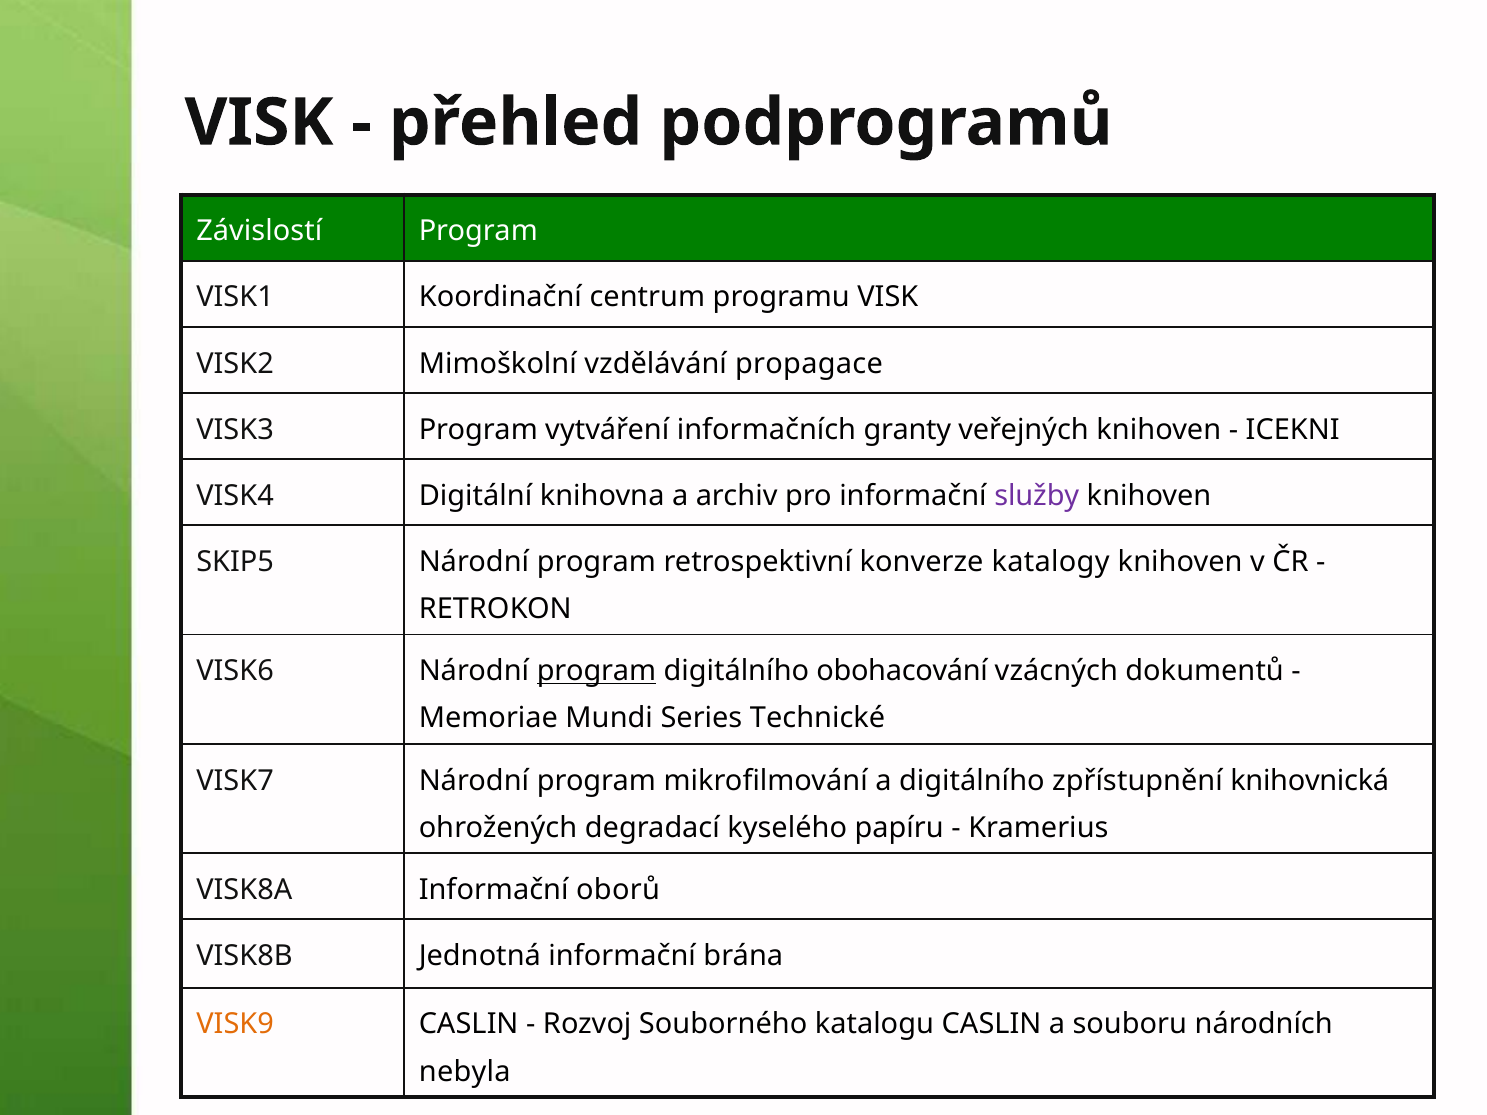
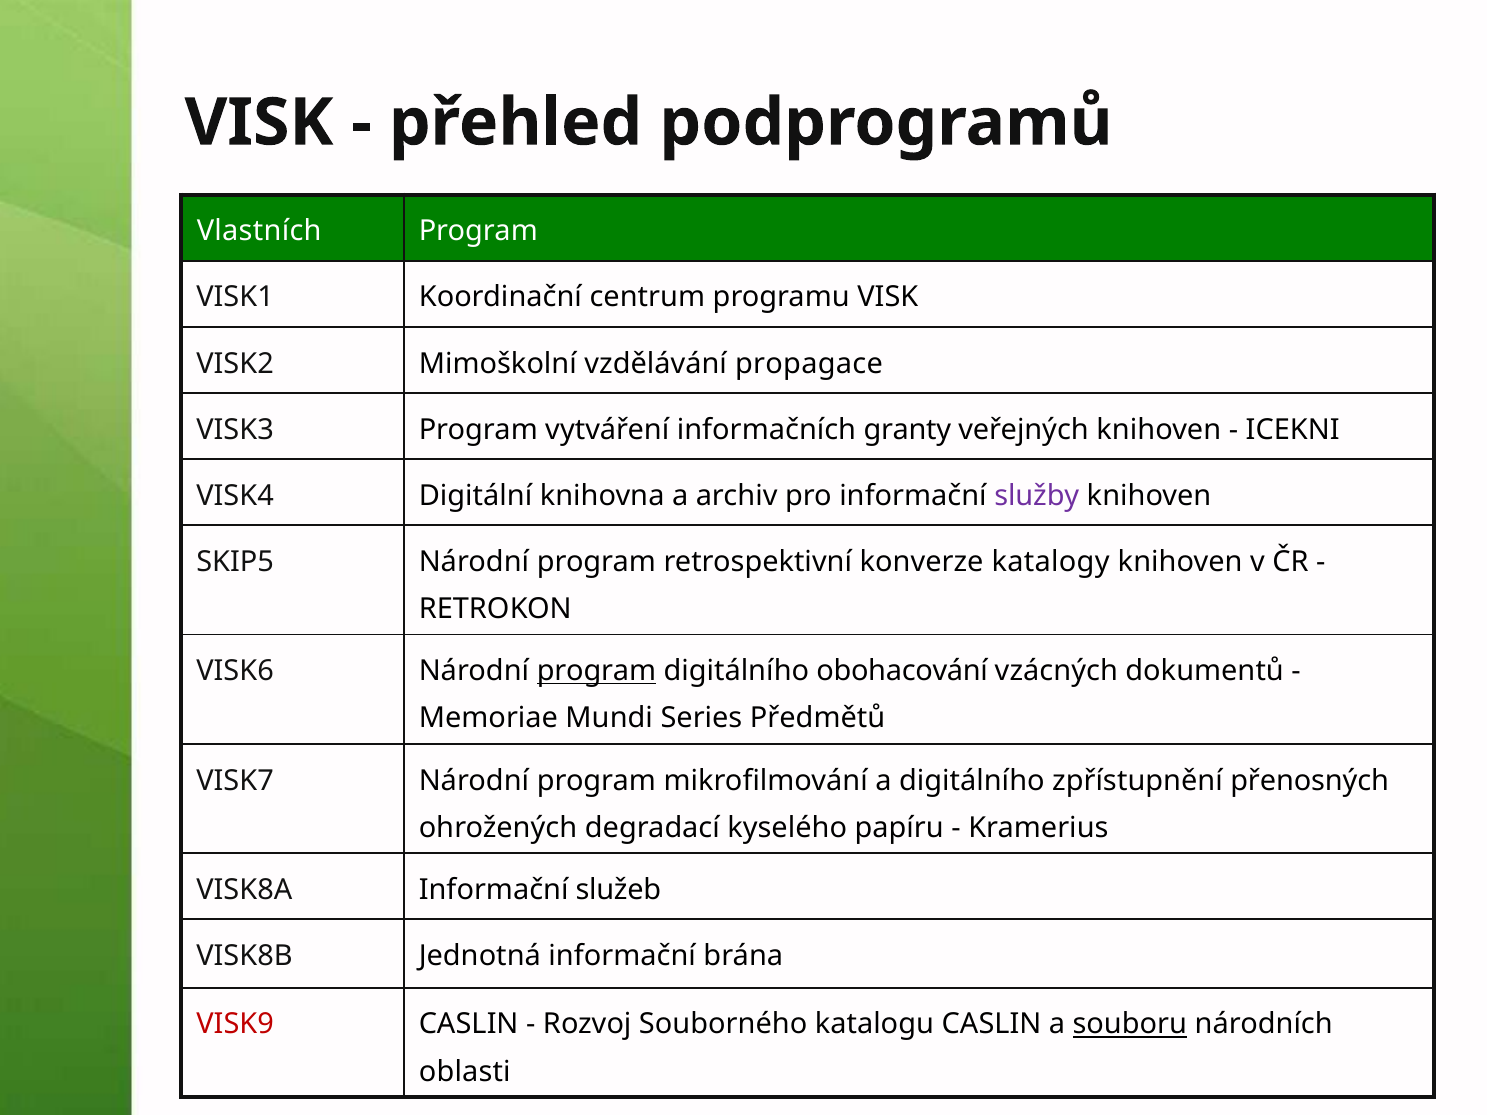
Závislostí: Závislostí -> Vlastních (259, 231)
Technické: Technické -> Předmětů (818, 719)
knihovnická: knihovnická -> přenosných (1310, 781)
oborů: oborů -> služeb (618, 890)
VISK9 colour: orange -> red (235, 1025)
souboru underline: none -> present (1130, 1025)
nebyla: nebyla -> oblasti (465, 1072)
